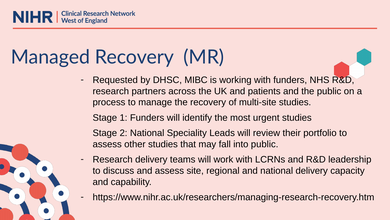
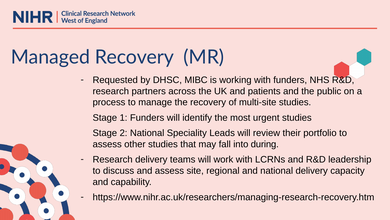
into public: public -> during (265, 144)
